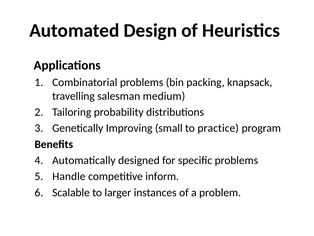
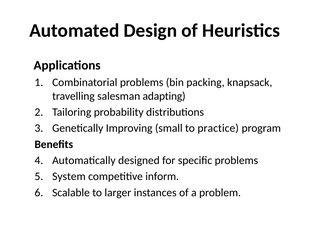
medium: medium -> adapting (164, 96)
Handle: Handle -> System (69, 176)
